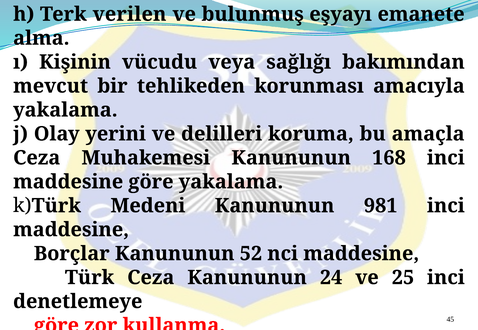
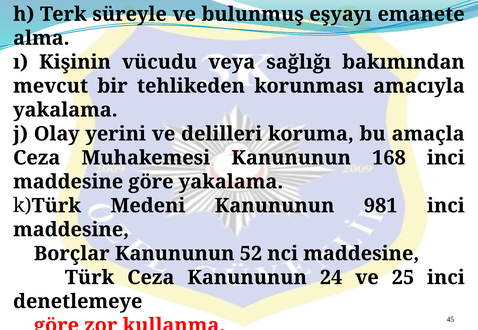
verilen: verilen -> süreyle (130, 14)
